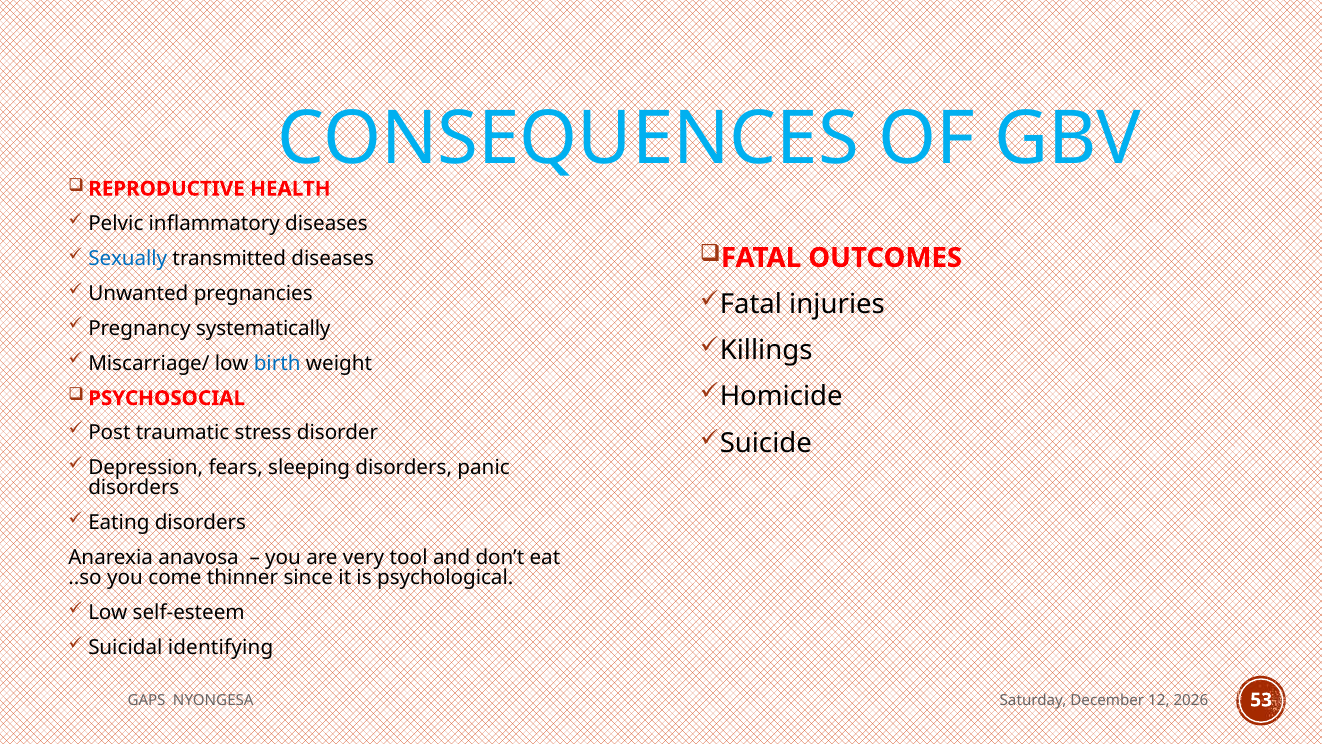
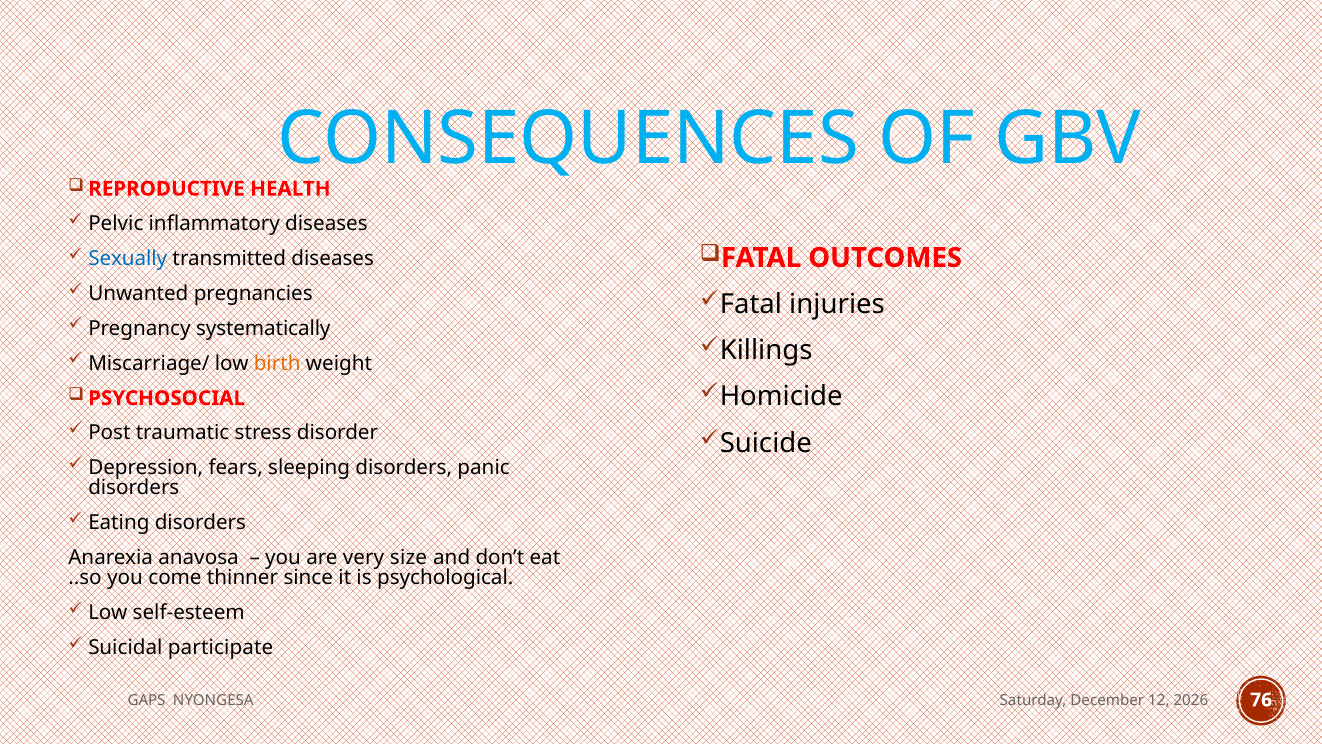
birth colour: blue -> orange (277, 363)
tool: tool -> size (408, 558)
identifying: identifying -> participate (221, 648)
53: 53 -> 76 (1261, 700)
